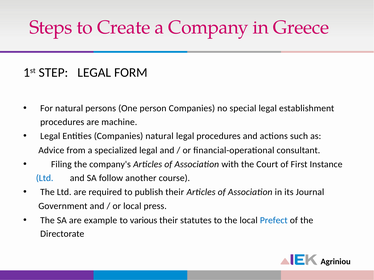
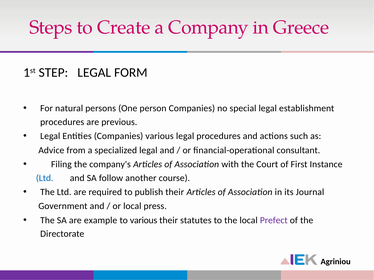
machine: machine -> previous (119, 122)
Companies natural: natural -> various (160, 136)
Prefect colour: blue -> purple (274, 221)
